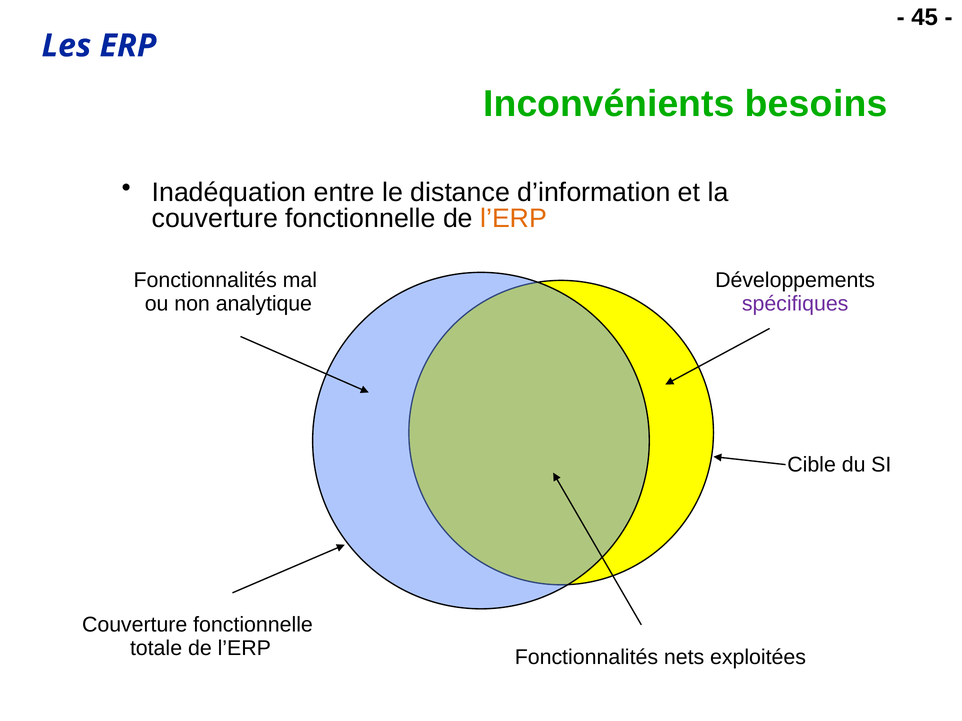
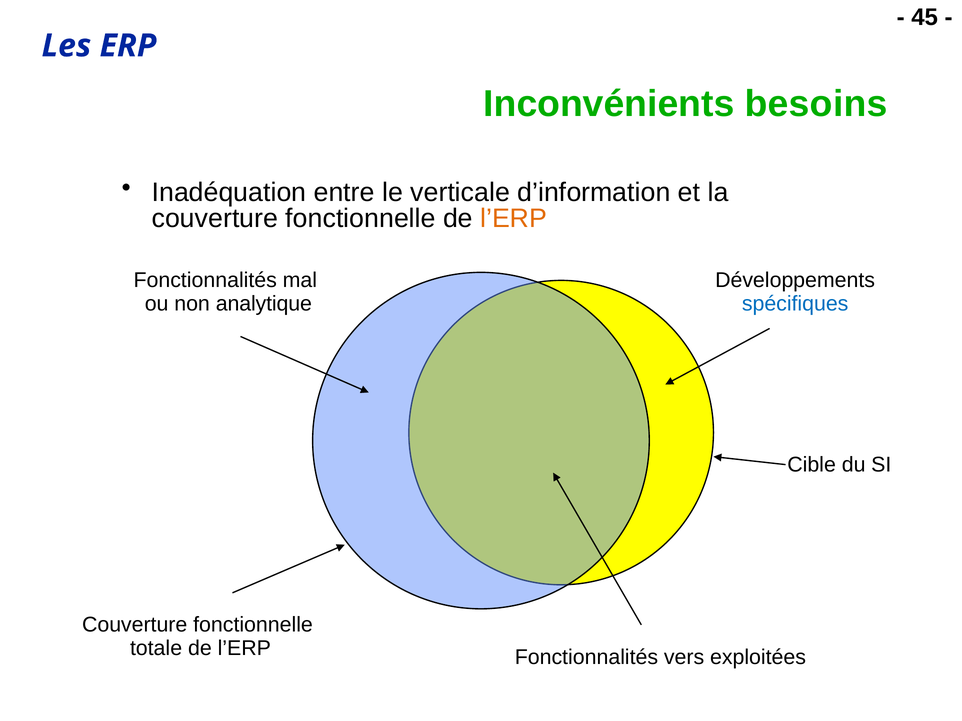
distance: distance -> verticale (460, 193)
spécifiques colour: purple -> blue (795, 304)
nets: nets -> vers (684, 657)
